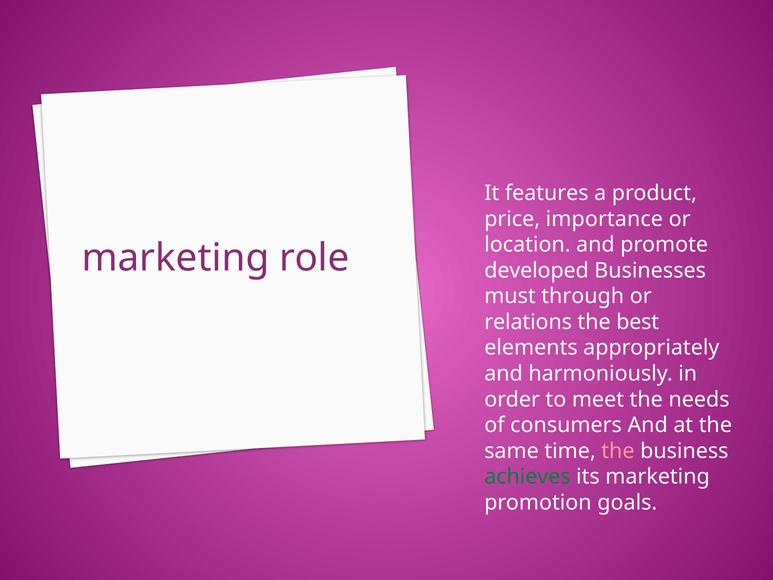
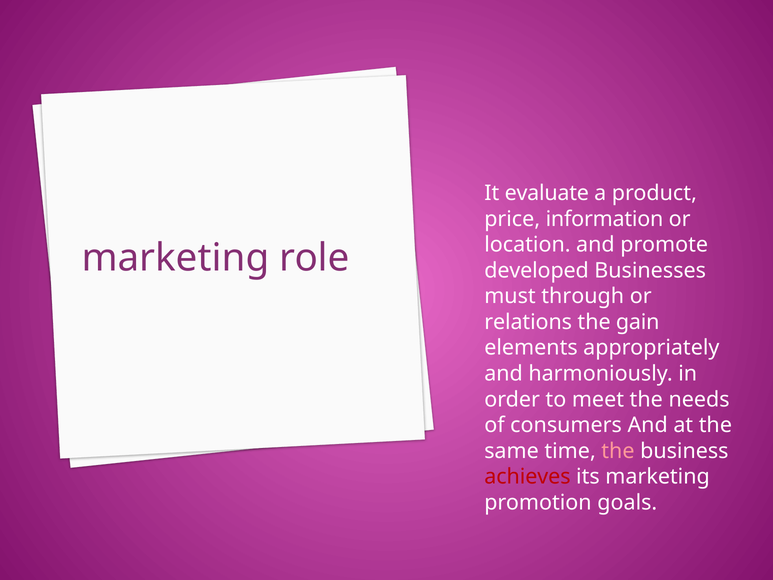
features: features -> evaluate (547, 193)
importance: importance -> information (604, 219)
best: best -> gain (638, 322)
achieves colour: green -> red (527, 477)
